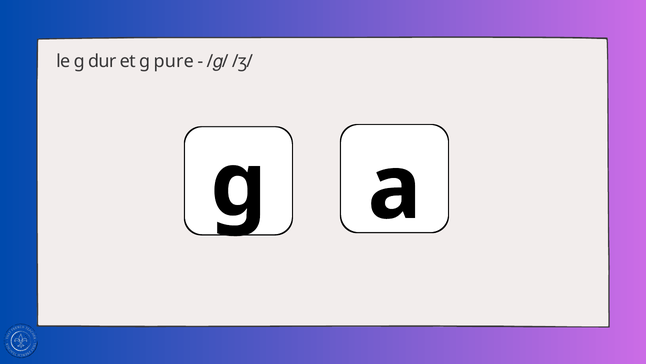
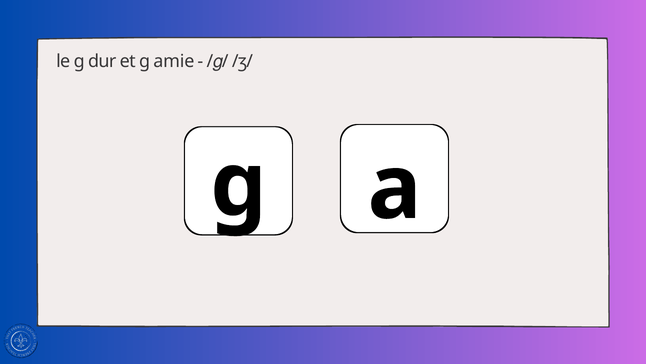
pure: pure -> amie (174, 61)
